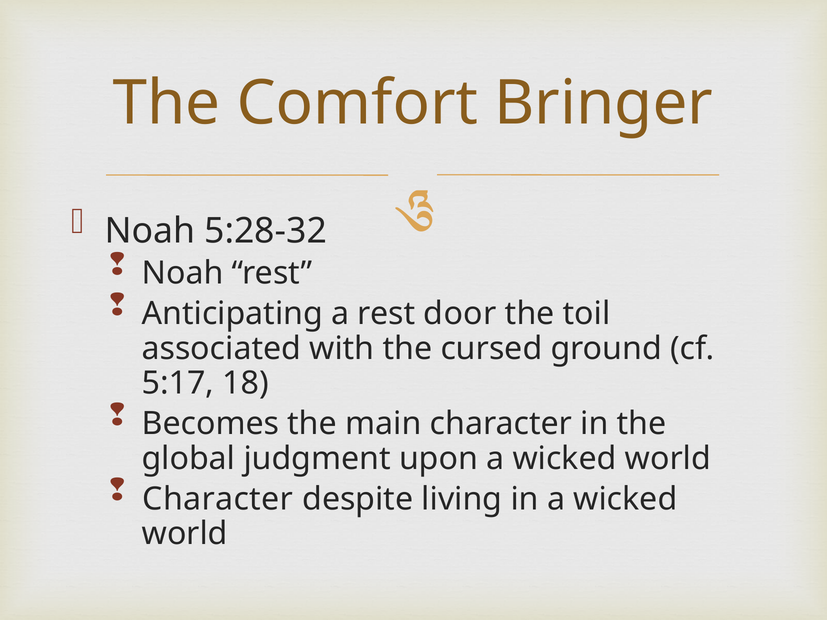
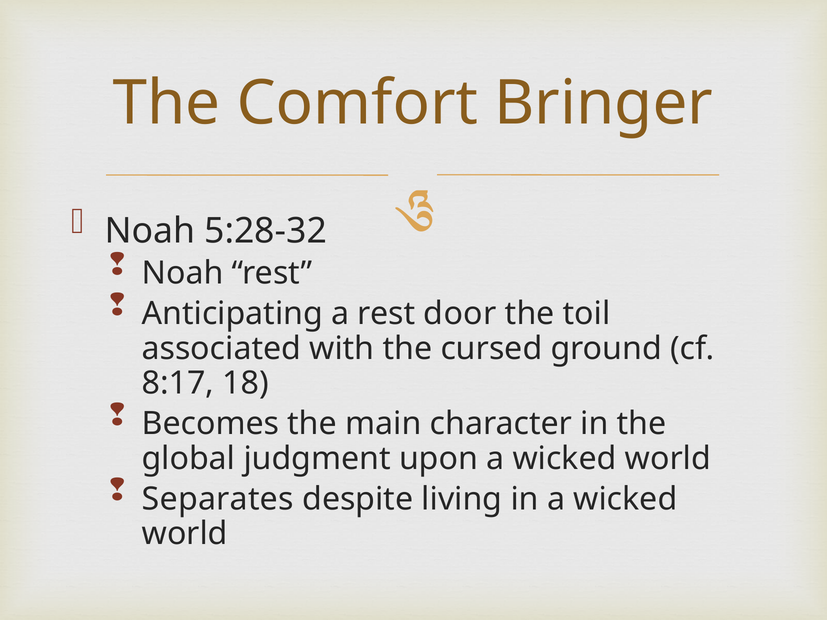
5:17: 5:17 -> 8:17 (178, 383)
Character: Character -> Separates (218, 499)
